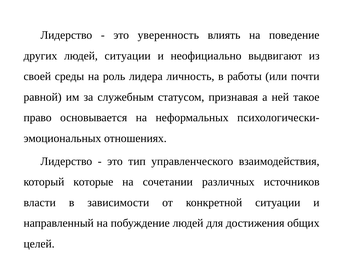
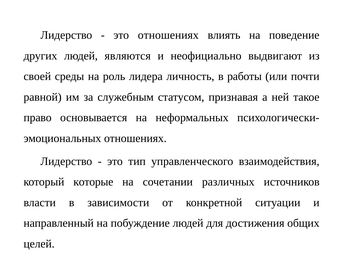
это уверенность: уверенность -> отношениях (168, 35)
людей ситуации: ситуации -> являются (128, 56)
